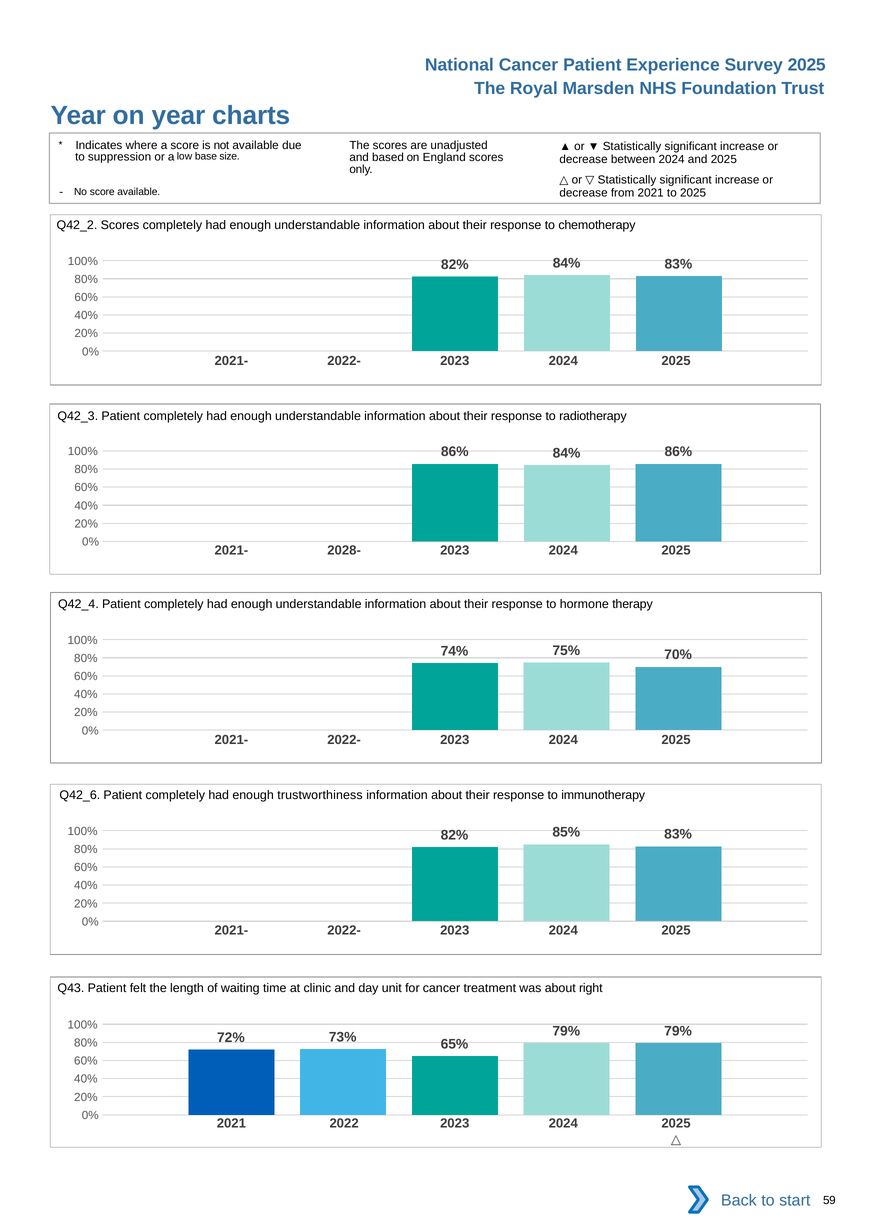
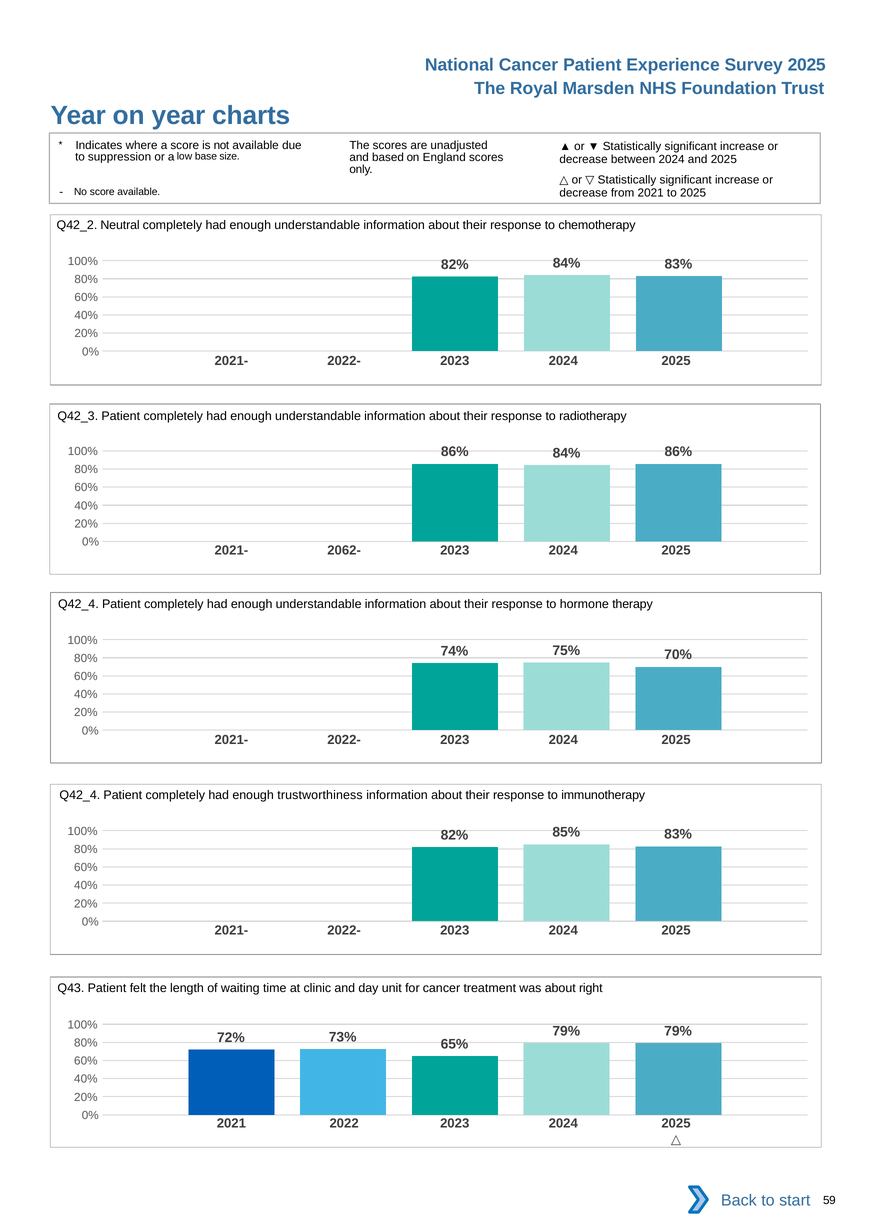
Q42_2 Scores: Scores -> Neutral (120, 225)
2028-: 2028- -> 2062- (344, 550)
Q42_6: Q42_6 -> Q42_4 (80, 795)
